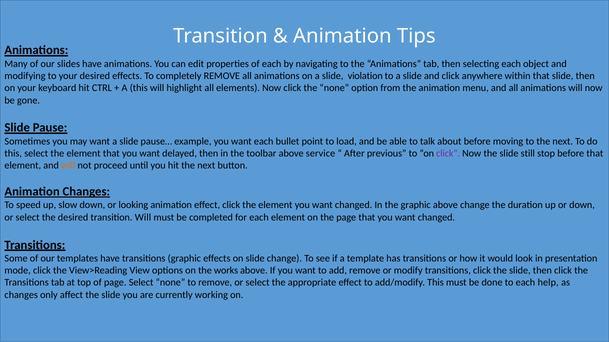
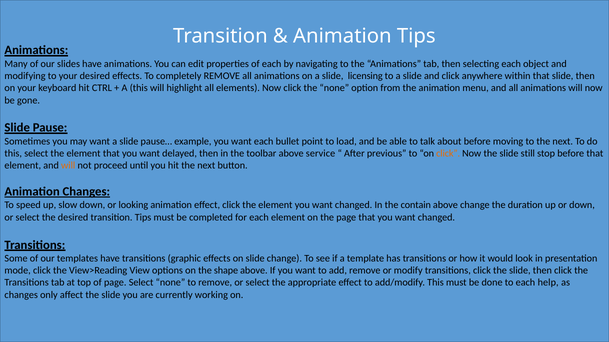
violation: violation -> licensing (365, 76)
click colour: purple -> orange (448, 154)
the graphic: graphic -> contain (416, 205)
transition Will: Will -> Tips (143, 218)
works: works -> shape (226, 271)
